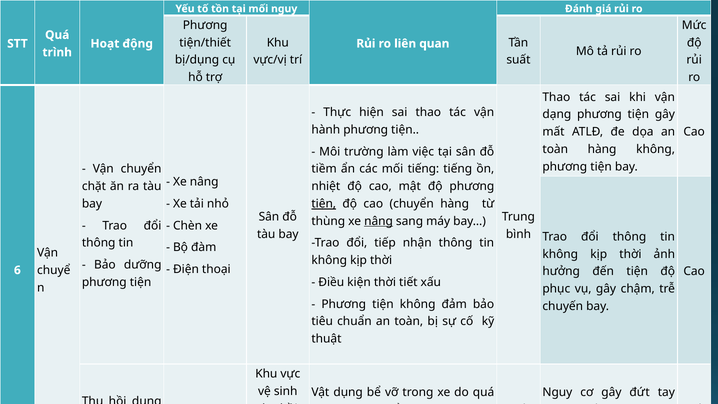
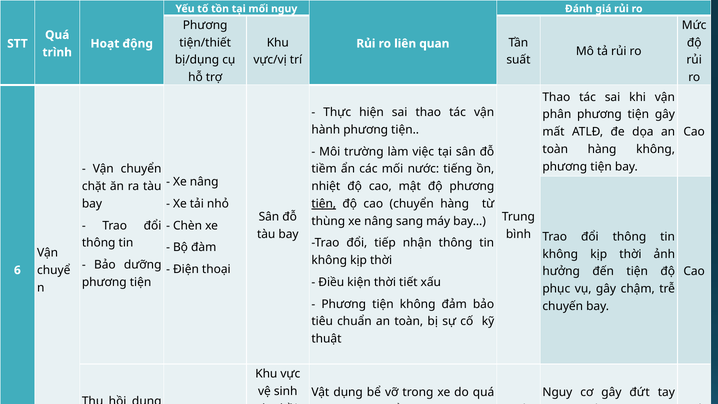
dạng: dạng -> phân (557, 114)
mối tiếng: tiếng -> nước (423, 169)
nâng underline: present -> none (379, 221)
